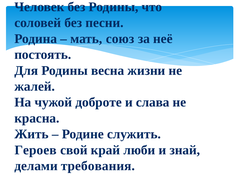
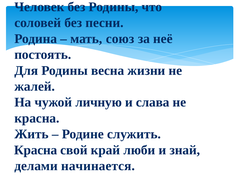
доброте: доброте -> личную (99, 102)
Героев: Героев -> Красна (36, 150)
требования: требования -> начинается (98, 166)
